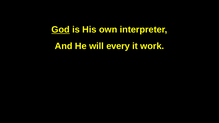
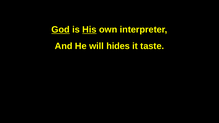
His underline: none -> present (89, 30)
every: every -> hides (118, 46)
work: work -> taste (152, 46)
